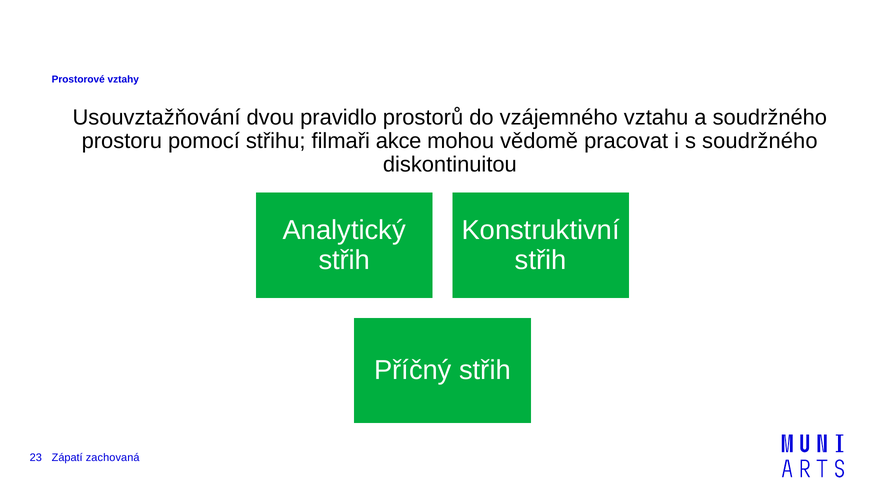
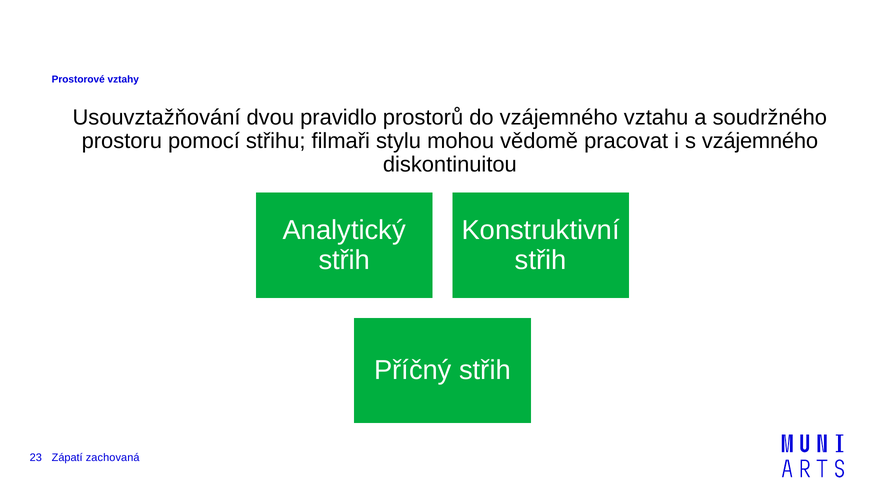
akce: akce -> stylu (399, 141)
s soudržného: soudržného -> vzájemného (760, 141)
